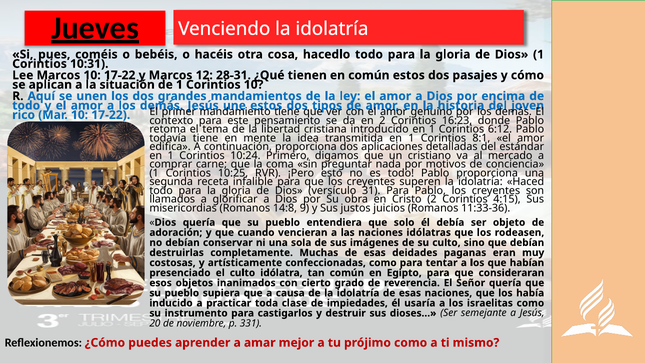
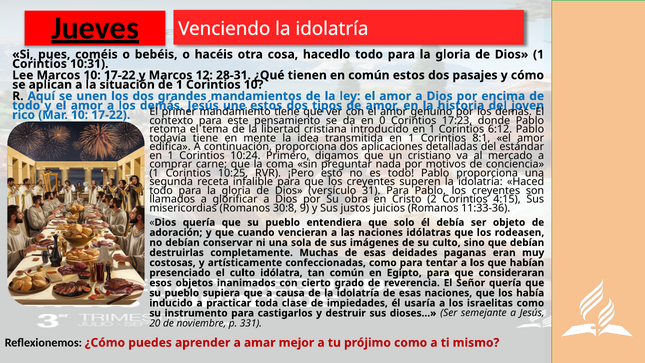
en 2: 2 -> 0 (382, 120)
16:23: 16:23 -> 17:23 (457, 120)
14:8: 14:8 -> 30:8 (285, 208)
